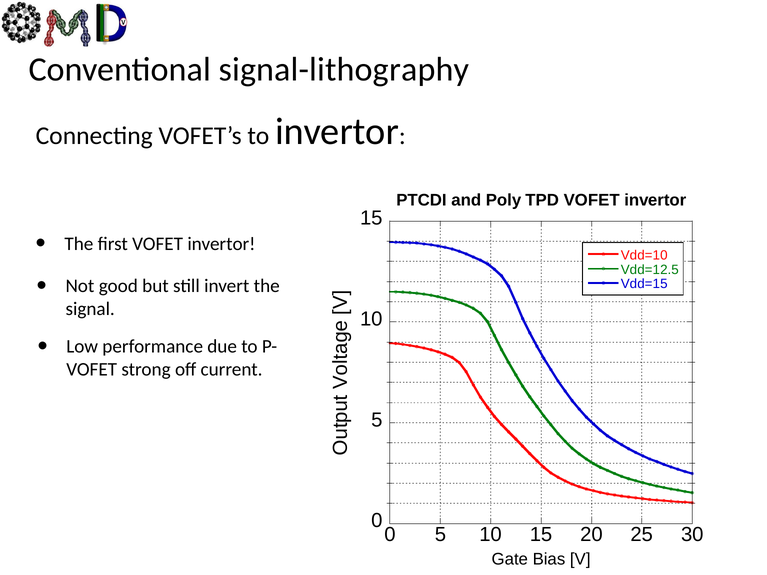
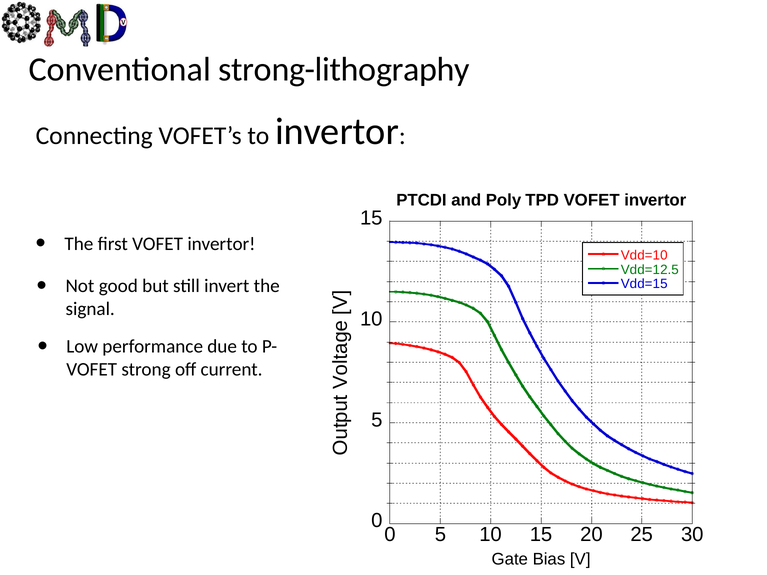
signal-lithography: signal-lithography -> strong-lithography (344, 69)
